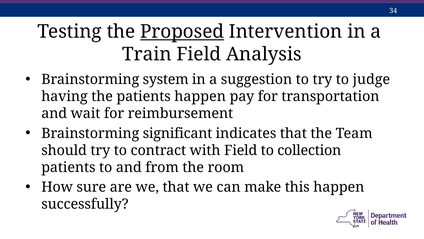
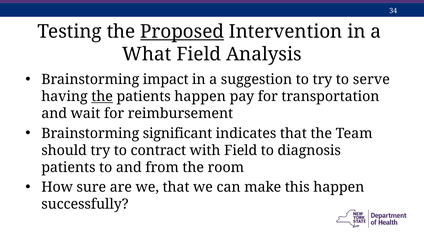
Train: Train -> What (147, 54)
system: system -> impact (166, 79)
judge: judge -> serve (371, 79)
the underline: none -> present (102, 96)
collection: collection -> diagnosis (309, 150)
